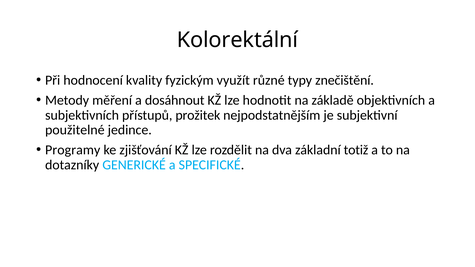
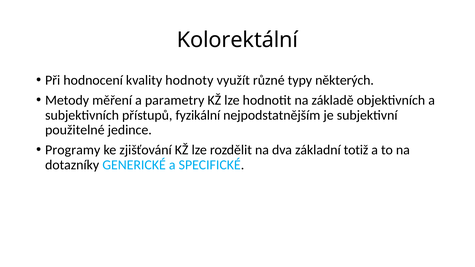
fyzickým: fyzickým -> hodnoty (189, 80)
znečištění: znečištění -> některých (345, 80)
dosáhnout: dosáhnout -> parametry (175, 100)
prožitek: prožitek -> fyzikální (198, 115)
